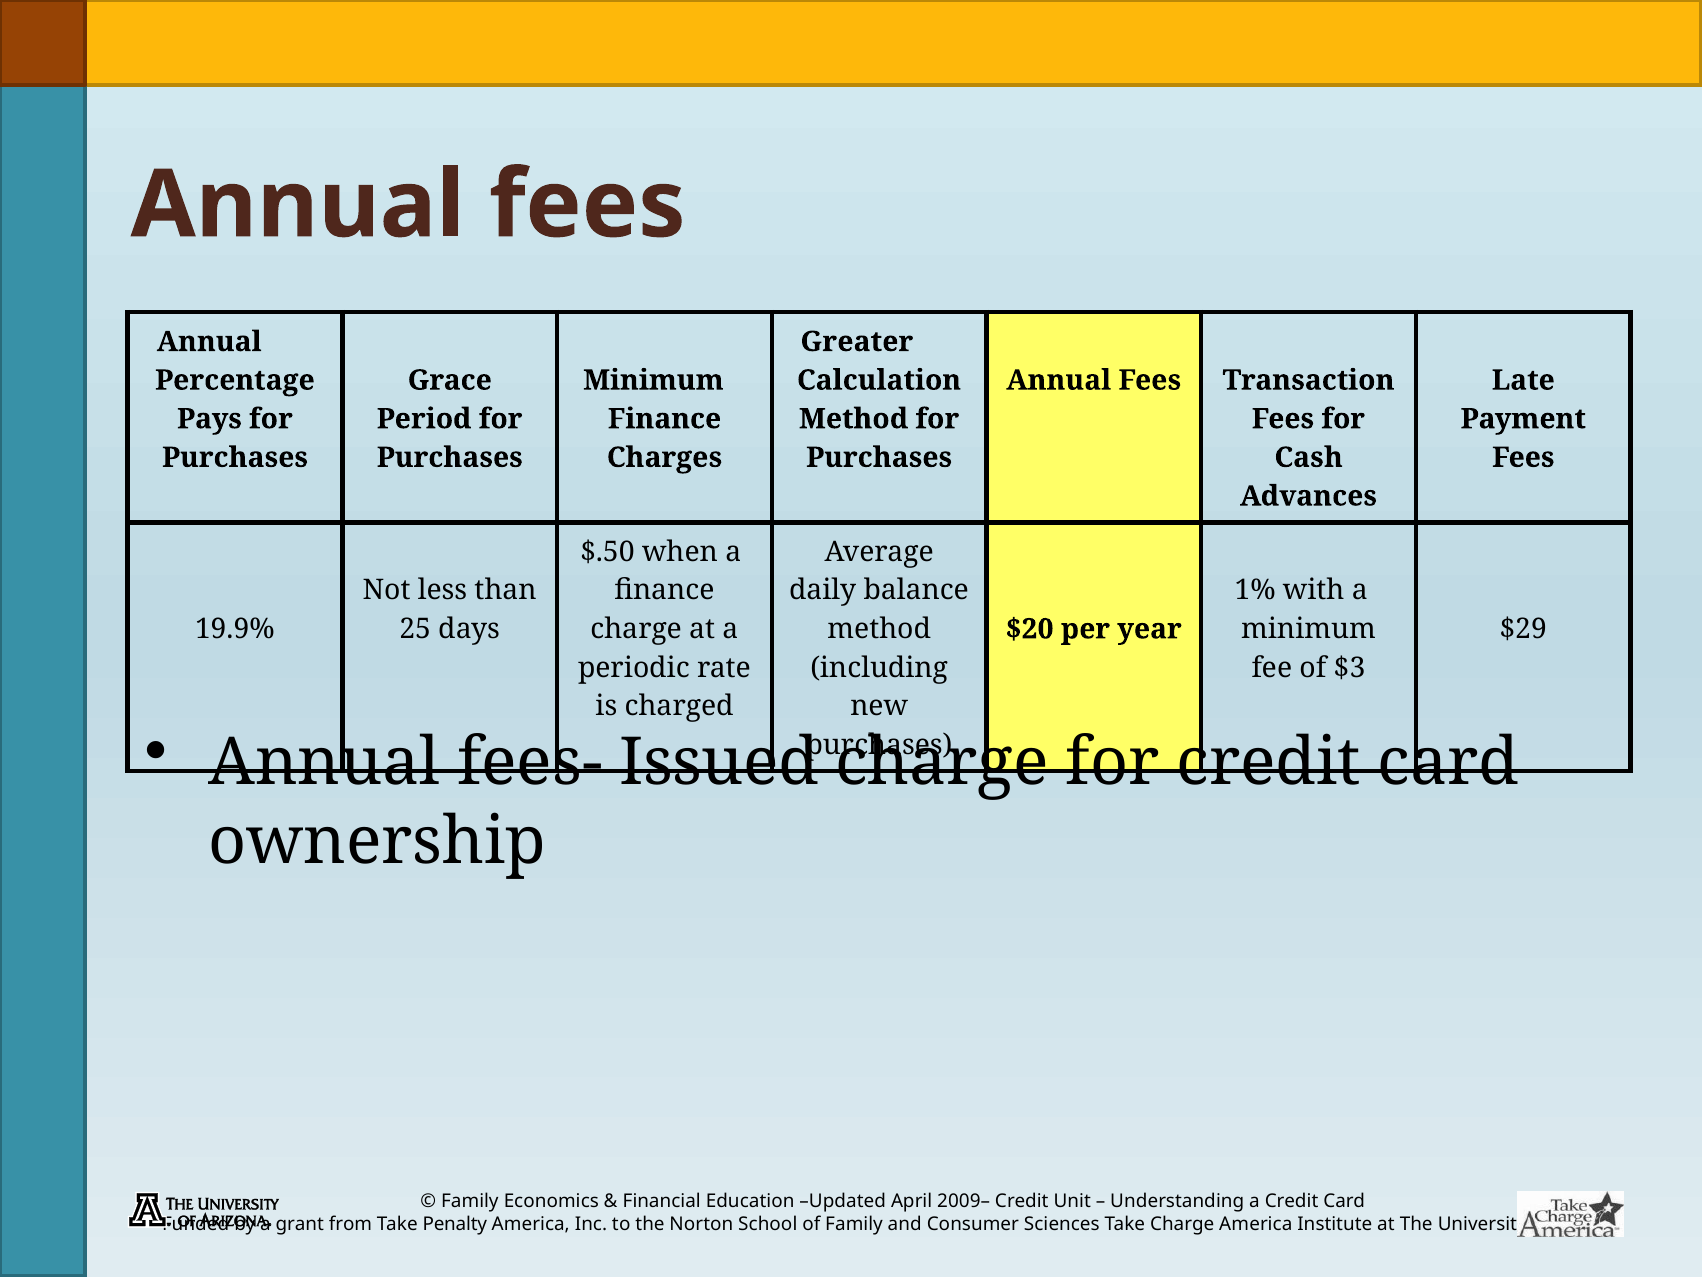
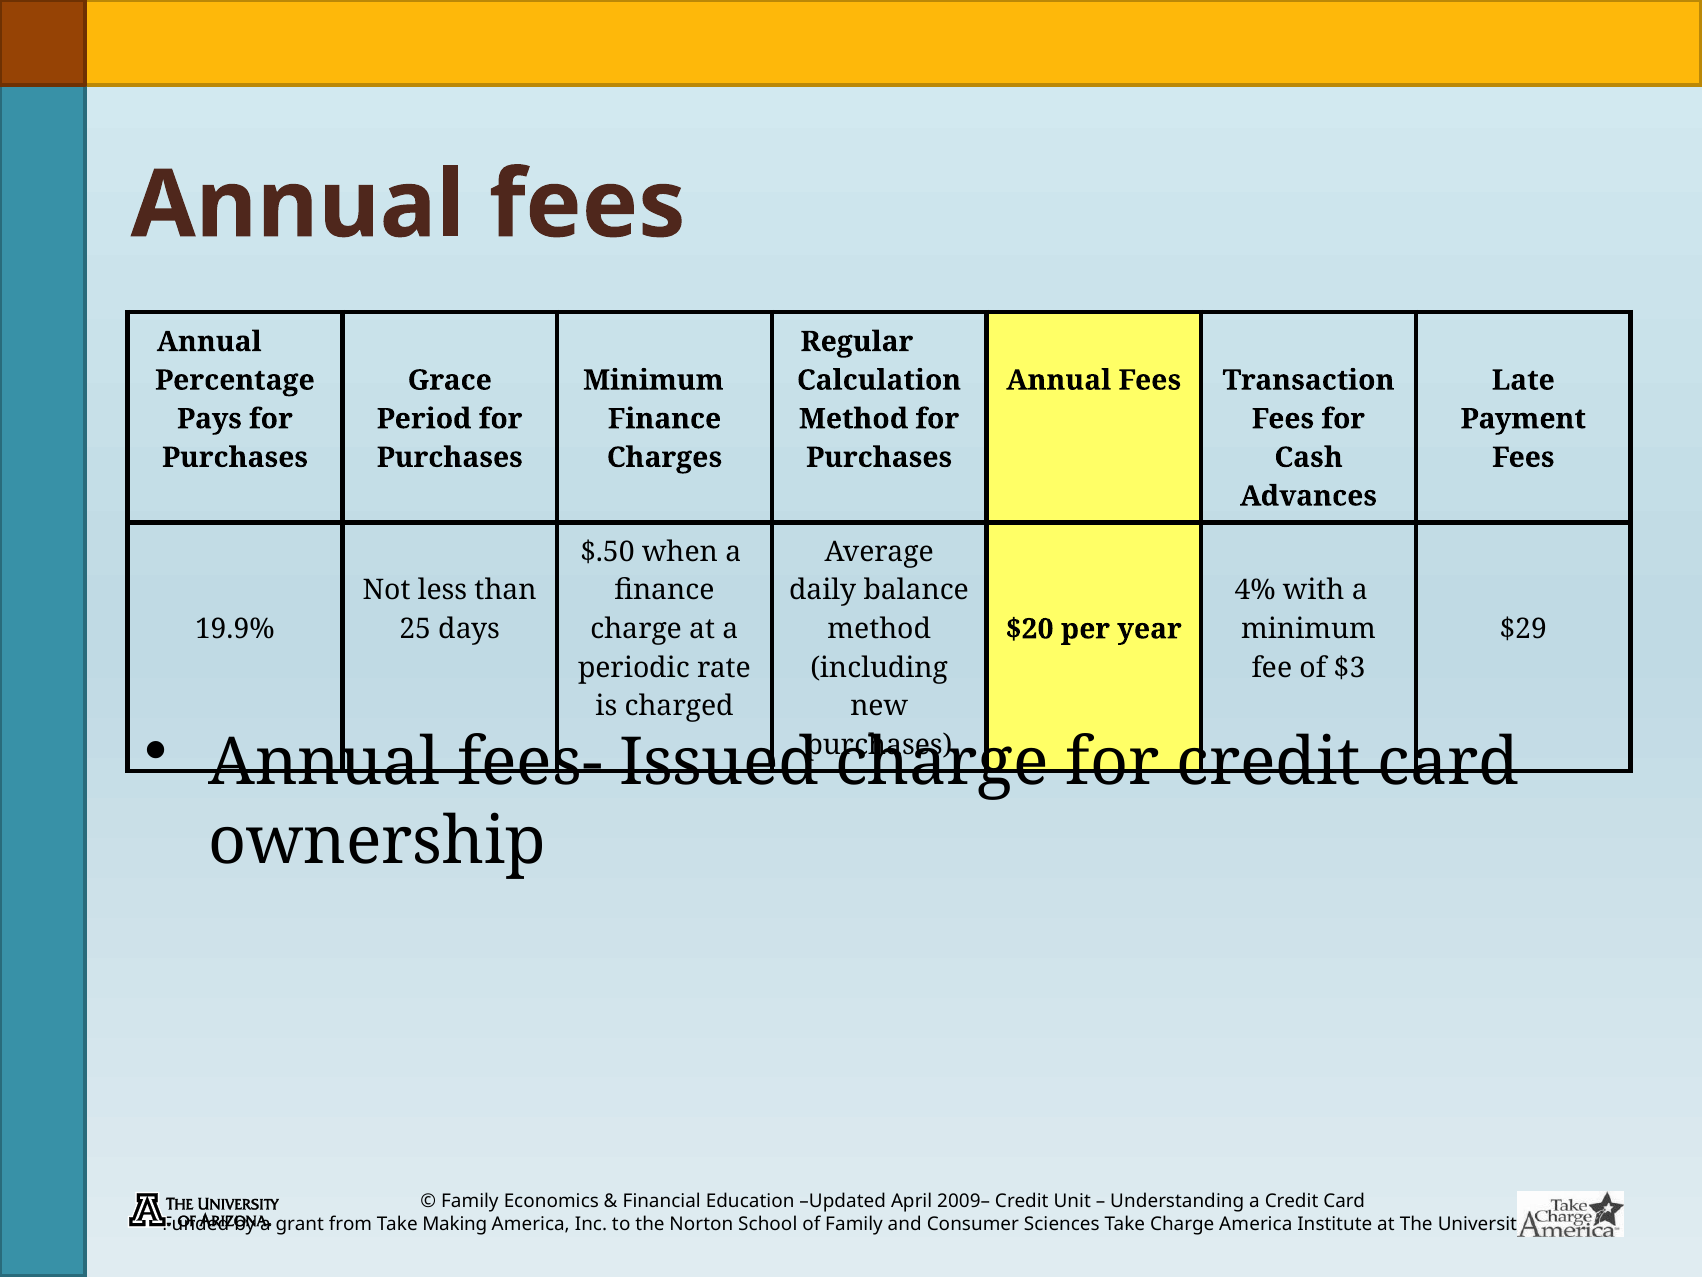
Greater: Greater -> Regular (857, 342)
1%: 1% -> 4% (1255, 590)
Penalty: Penalty -> Making (455, 1223)
